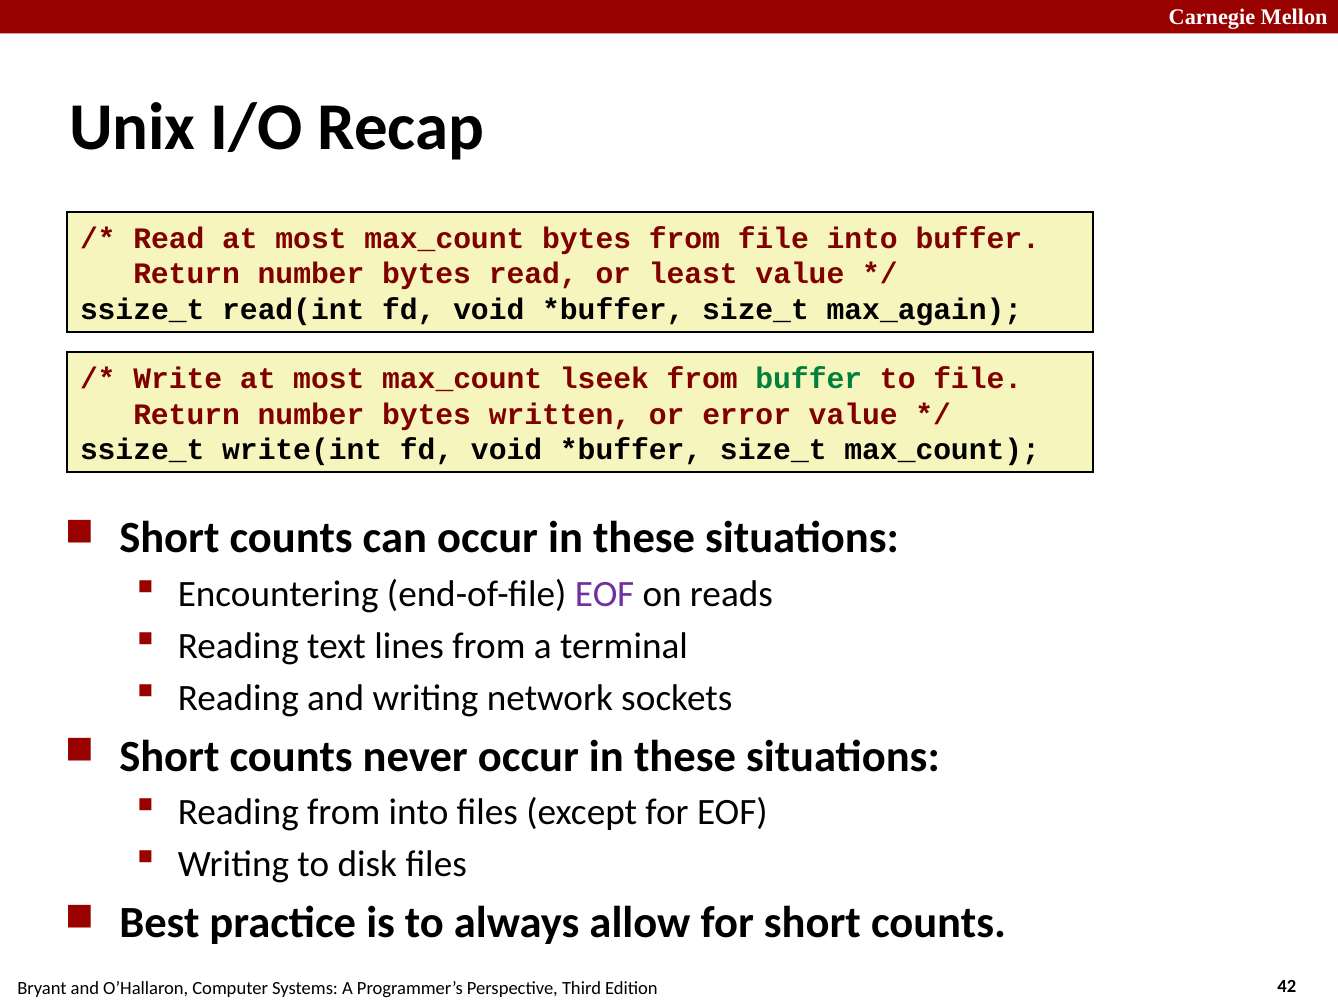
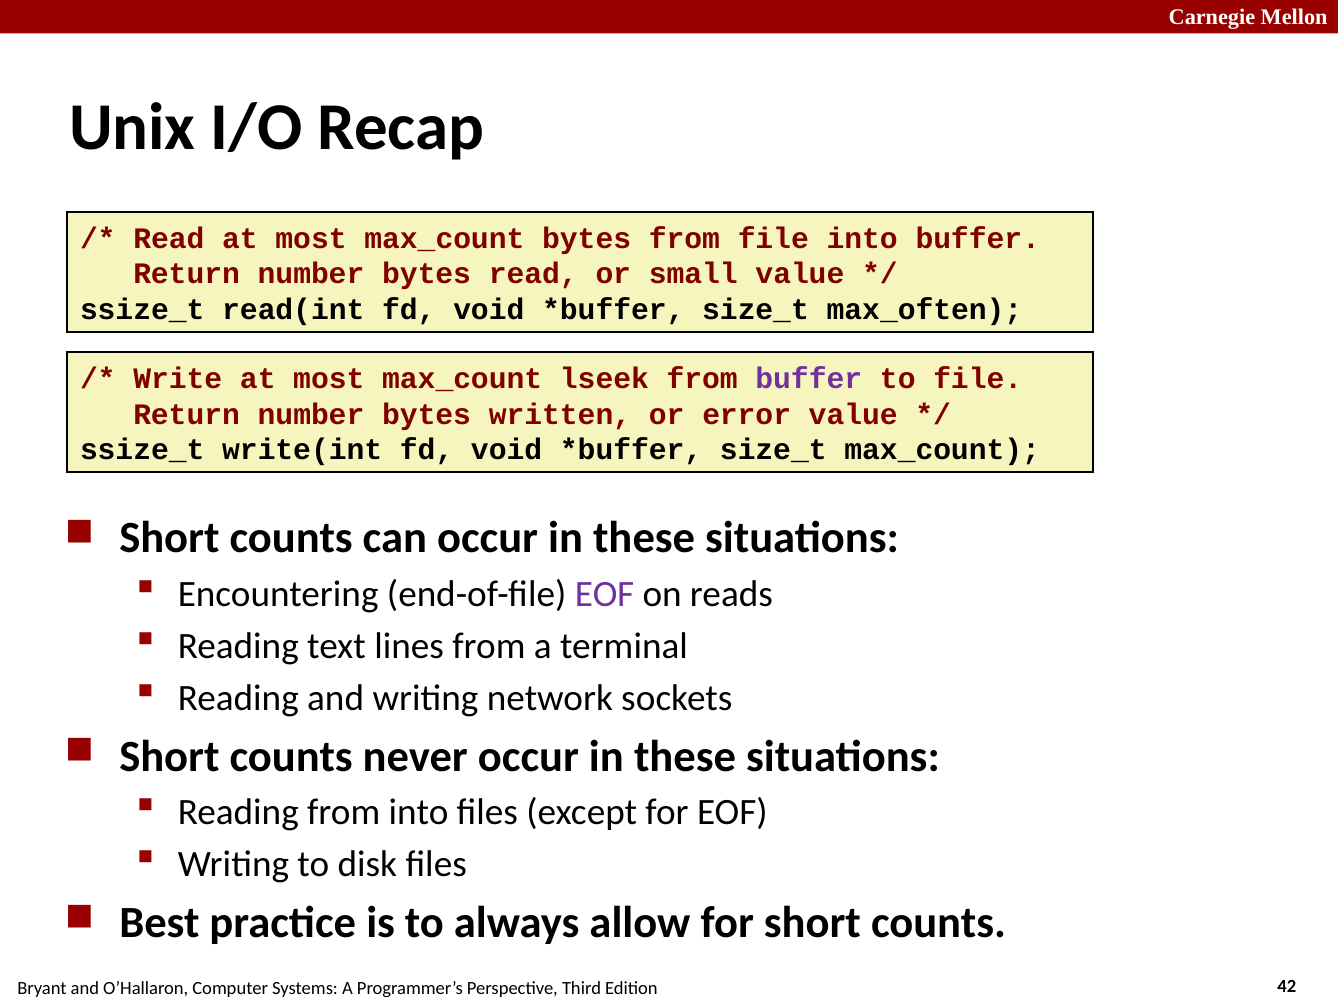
least: least -> small (693, 274)
max_again: max_again -> max_often (924, 310)
buffer colour: green -> purple (809, 379)
